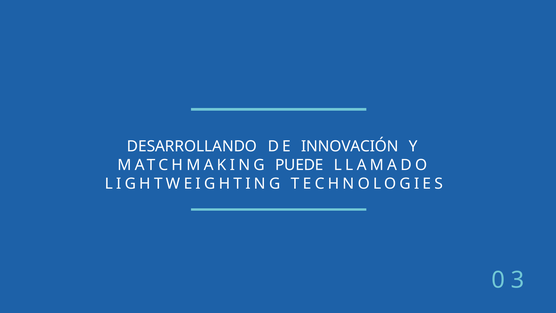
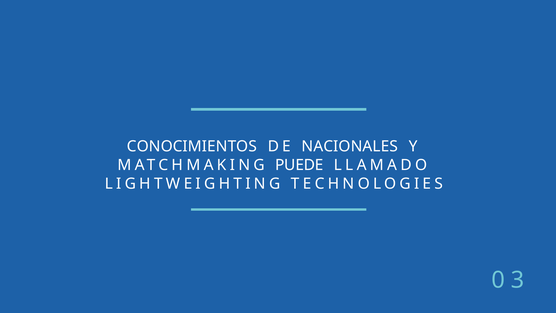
DESARROLLANDO: DESARROLLANDO -> CONOCIMIENTOS (192, 146)
INNOVACIÓN: INNOVACIÓN -> NACIONALES (350, 146)
